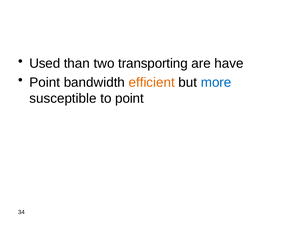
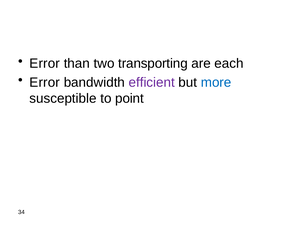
Used: Used -> Error (45, 63)
have: have -> each (229, 63)
Point: Point -> Error (45, 82)
efficient colour: orange -> purple (152, 82)
